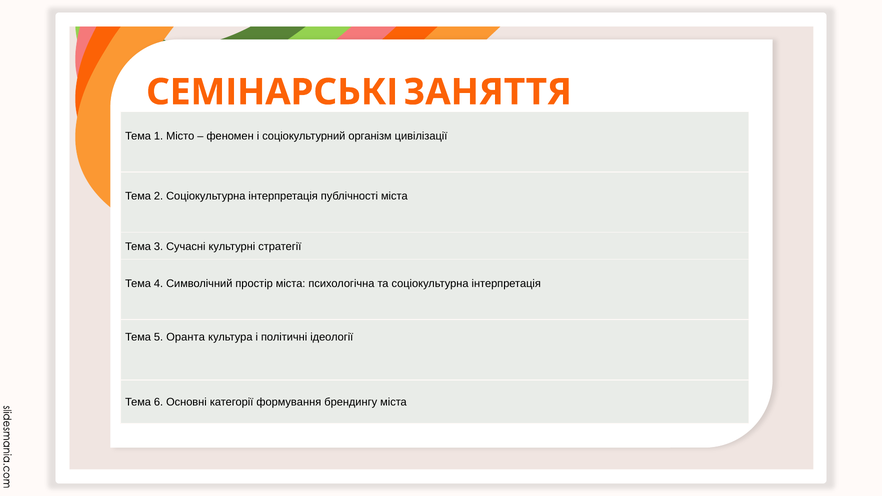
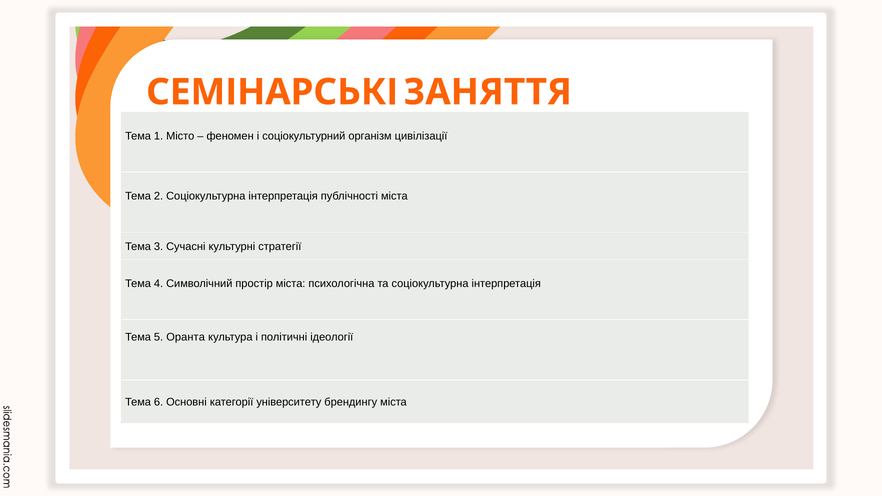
формування: формування -> університету (289, 402)
